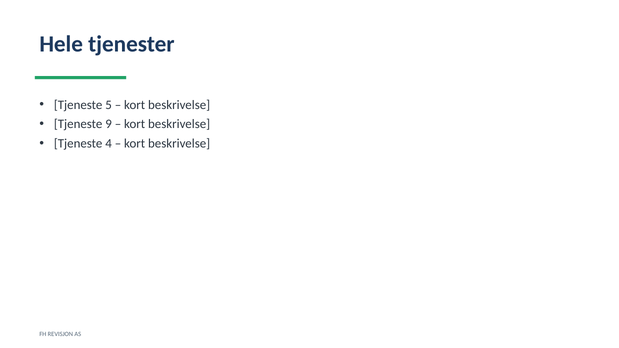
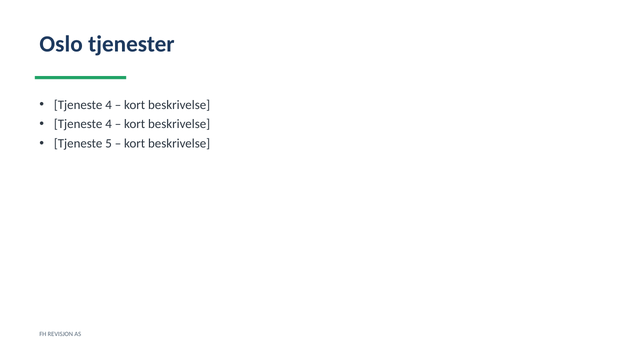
Hele: Hele -> Oslo (61, 44)
5: 5 -> 4 (109, 105)
9: 9 -> 4 (109, 124)
4: 4 -> 5 (109, 144)
